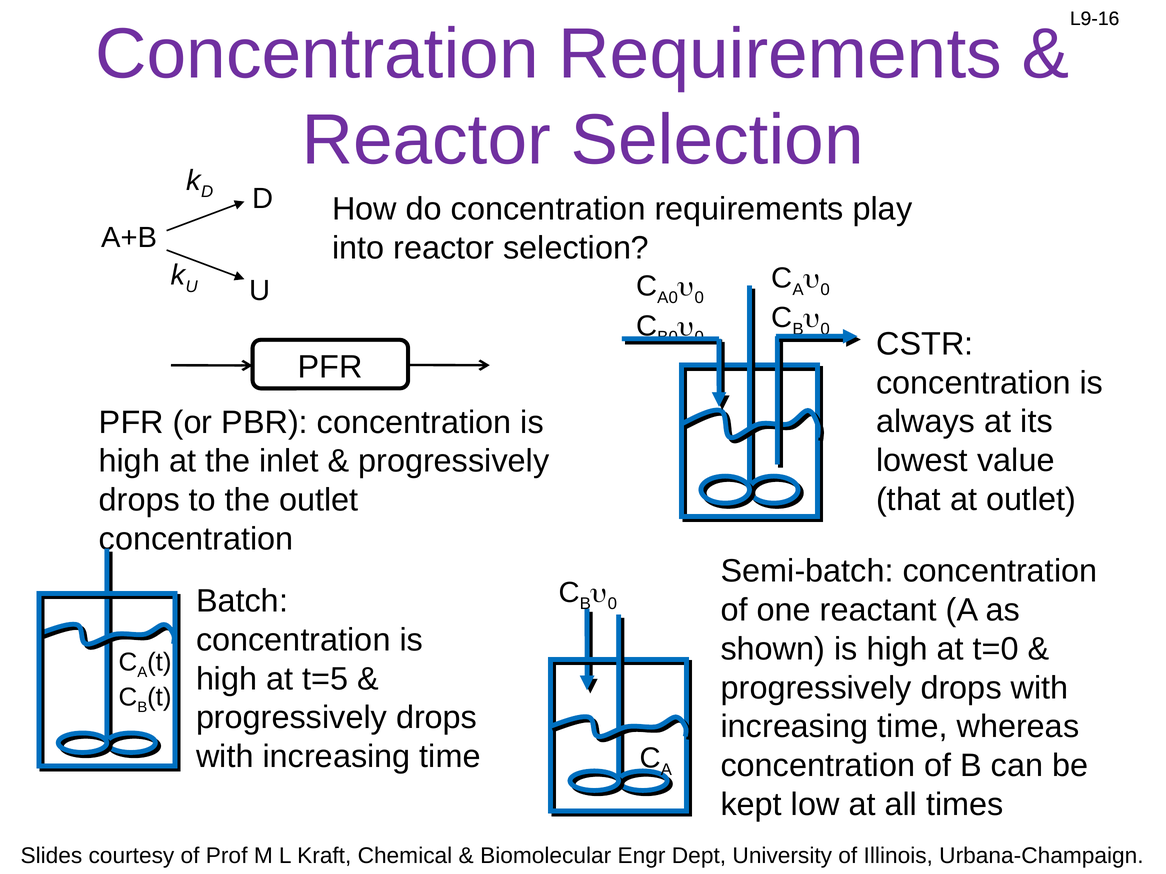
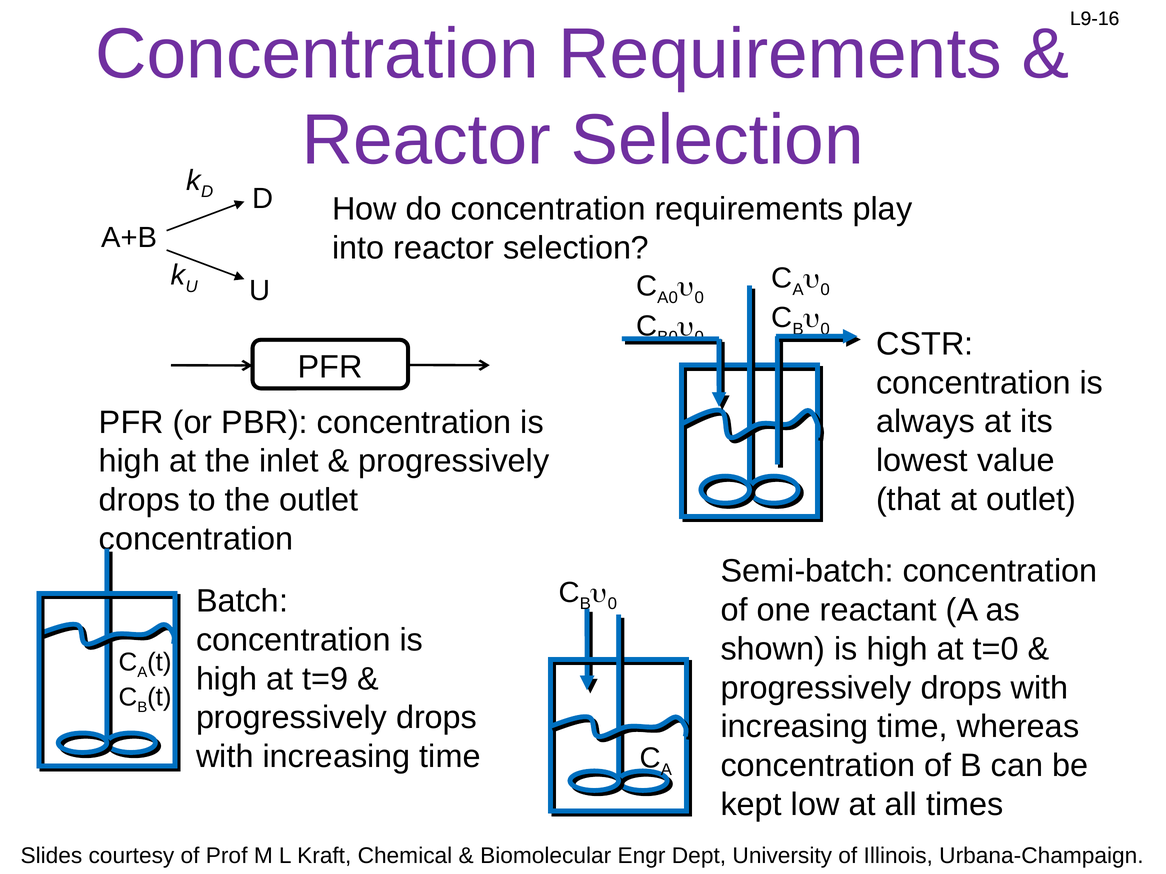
t=5: t=5 -> t=9 (325, 679)
